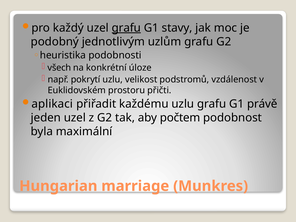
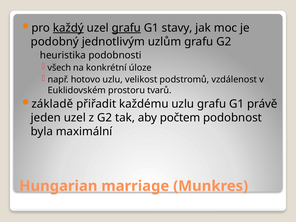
každý underline: none -> present (68, 28)
pokrytí: pokrytí -> hotovo (86, 79)
přičti: přičti -> tvarů (159, 90)
aplikaci: aplikaci -> základě (52, 104)
